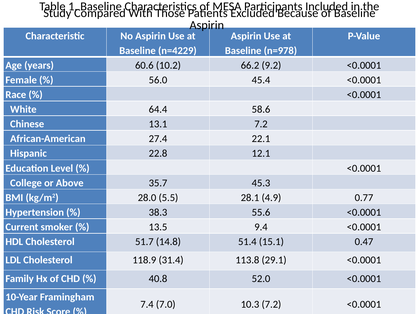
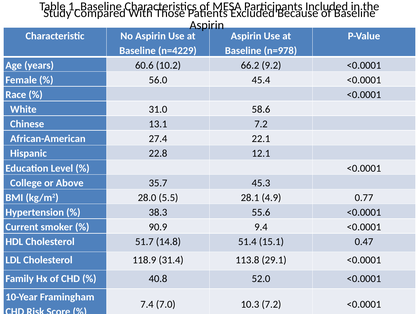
64.4: 64.4 -> 31.0 (158, 109)
13.5: 13.5 -> 90.9 (158, 227)
